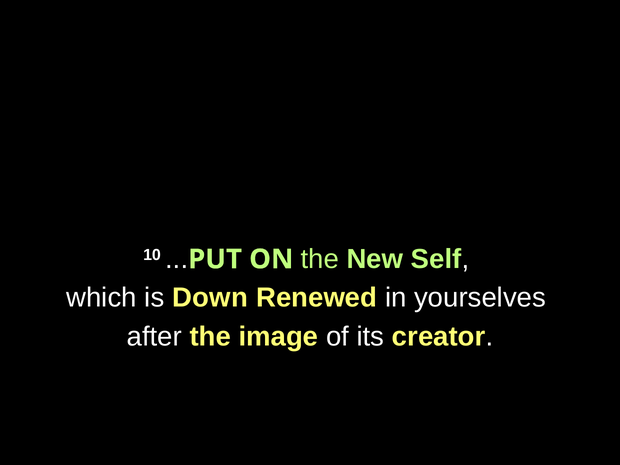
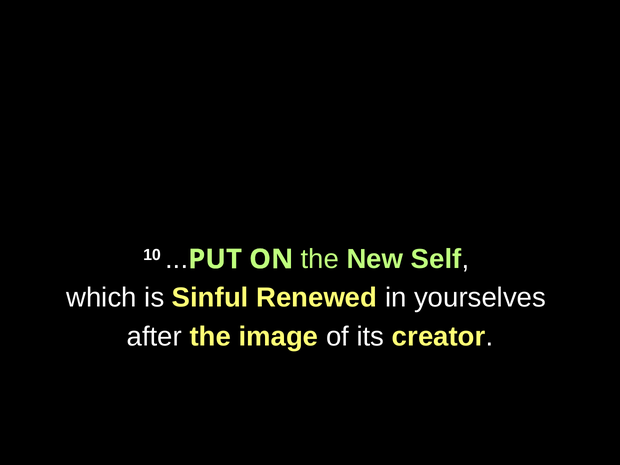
Down: Down -> Sinful (210, 298)
